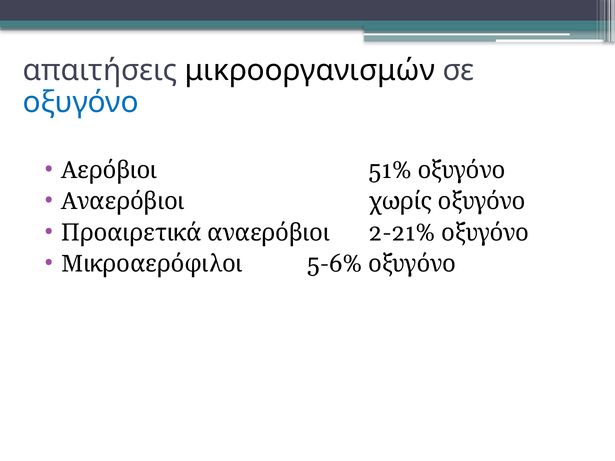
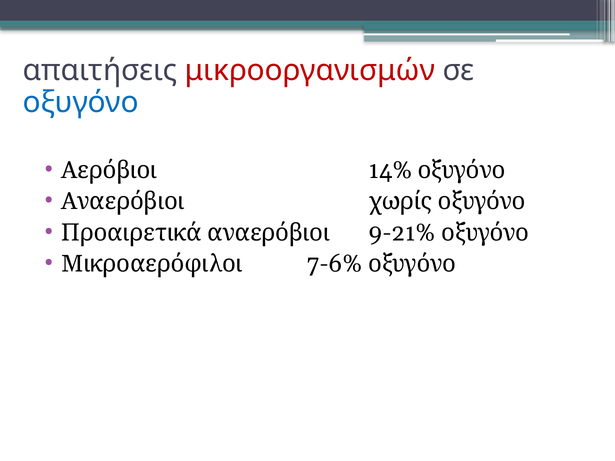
μικροοργανισμών colour: black -> red (310, 70)
51%: 51% -> 14% (390, 170)
2-21%: 2-21% -> 9-21% (402, 233)
5-6%: 5-6% -> 7-6% (335, 264)
